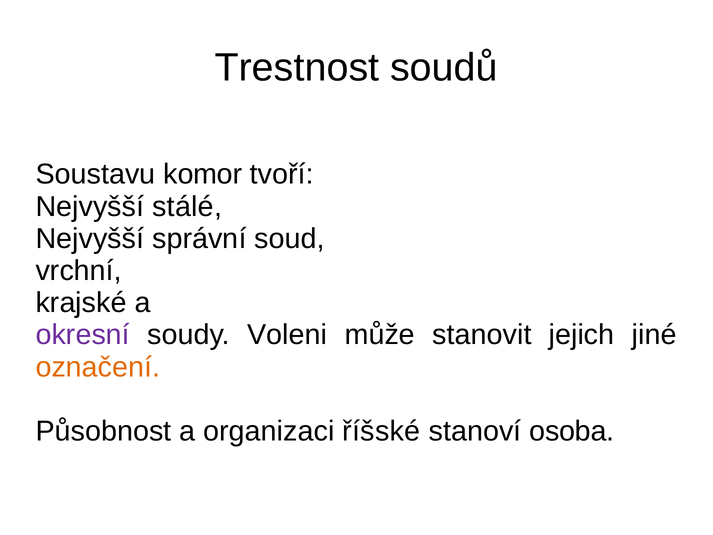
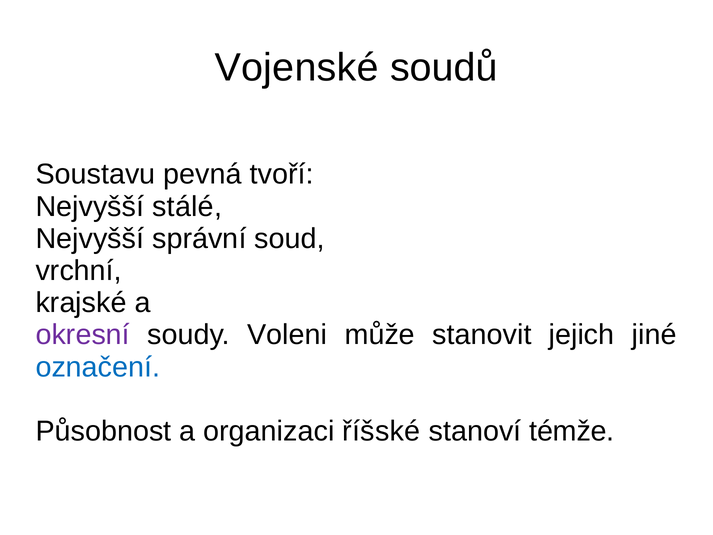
Trestnost: Trestnost -> Vojenské (297, 67)
komor: komor -> pevná (203, 174)
označení colour: orange -> blue (98, 367)
osoba: osoba -> témže (572, 431)
